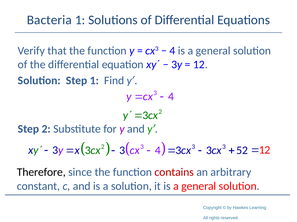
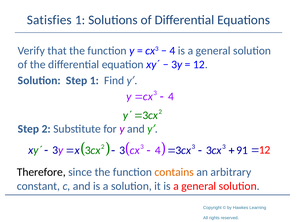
Bacteria: Bacteria -> Satisfies (49, 20)
52: 52 -> 91 (242, 151)
contains colour: red -> orange (174, 173)
